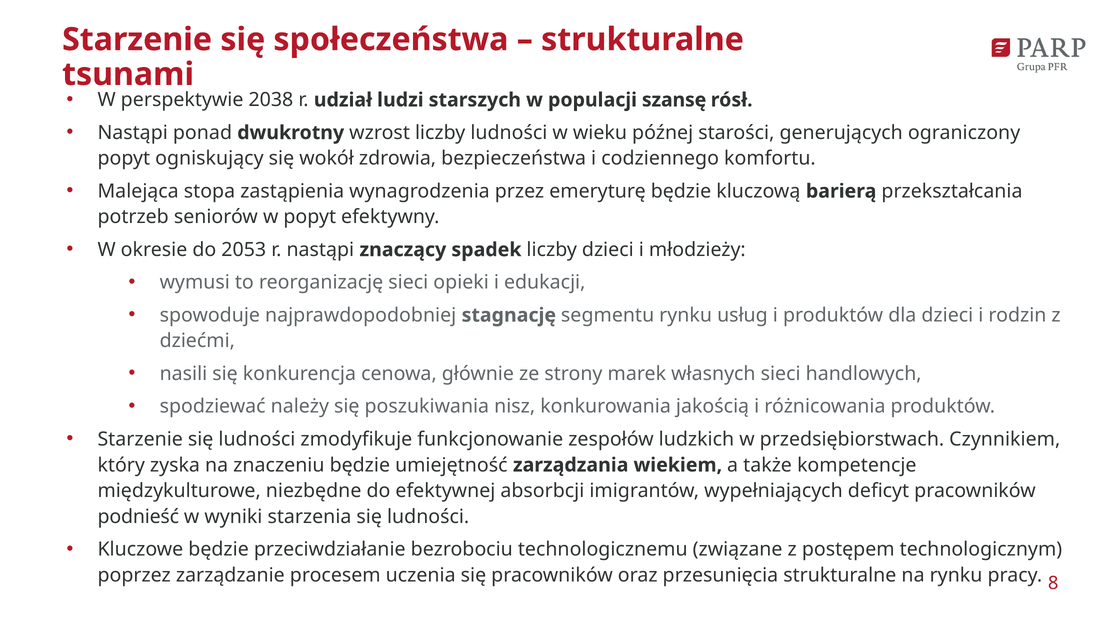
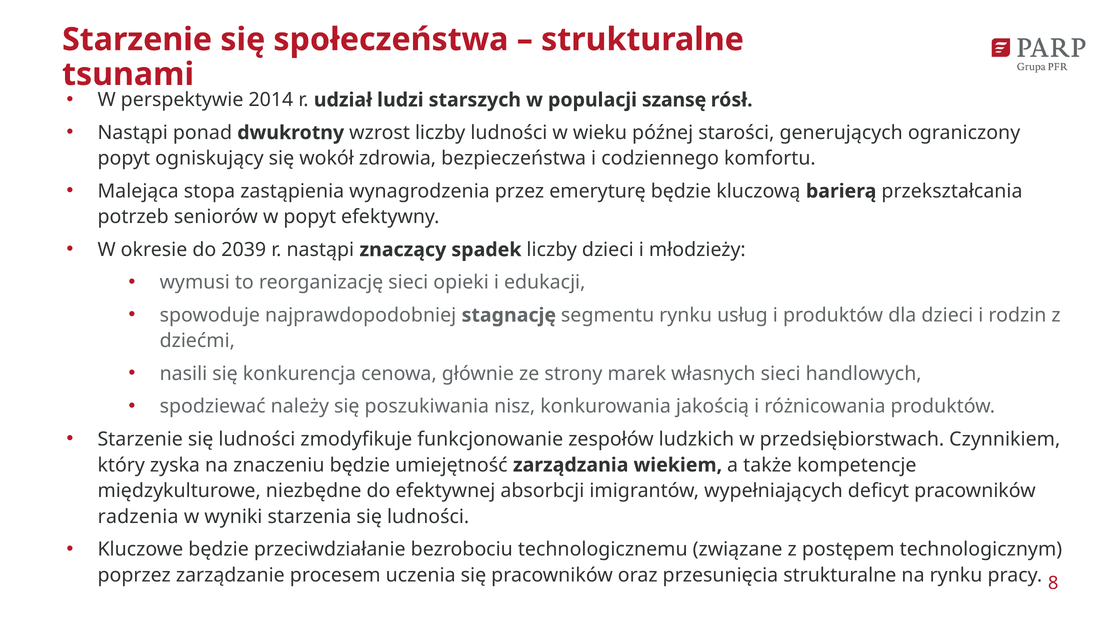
2038: 2038 -> 2014 (271, 100)
2053: 2053 -> 2039 (244, 250)
podnieść: podnieść -> radzenia (138, 517)
